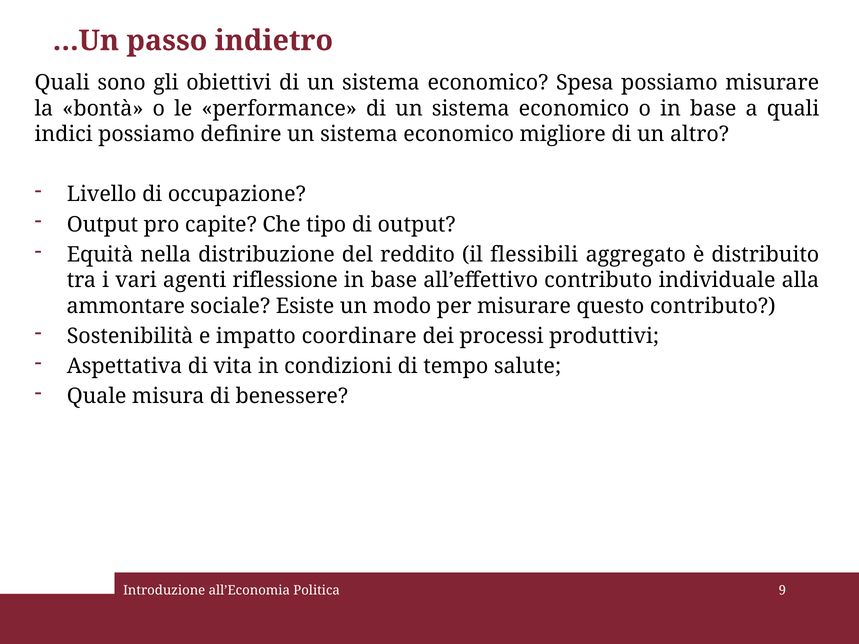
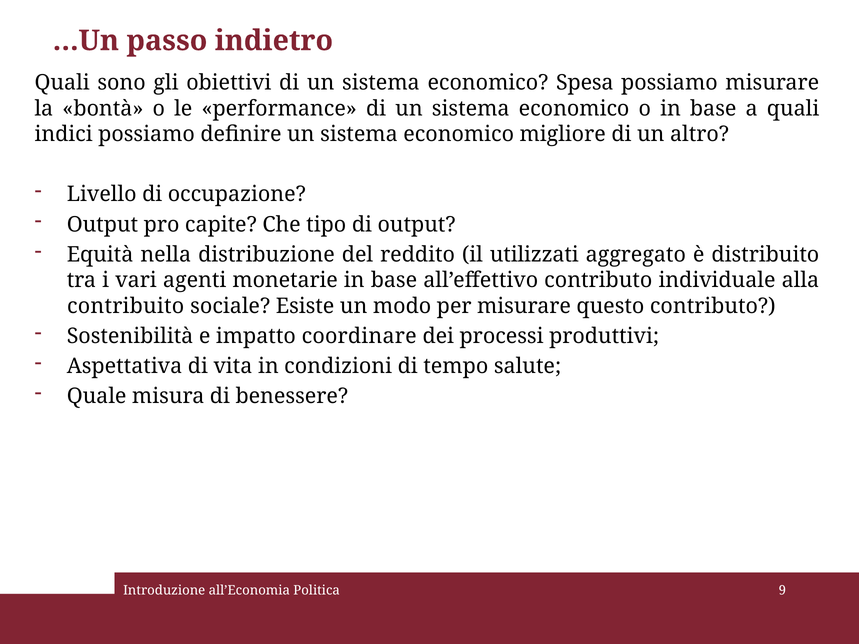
flessibili: flessibili -> utilizzati (534, 255)
riflessione: riflessione -> monetarie (285, 280)
ammontare: ammontare -> contribuito (126, 306)
